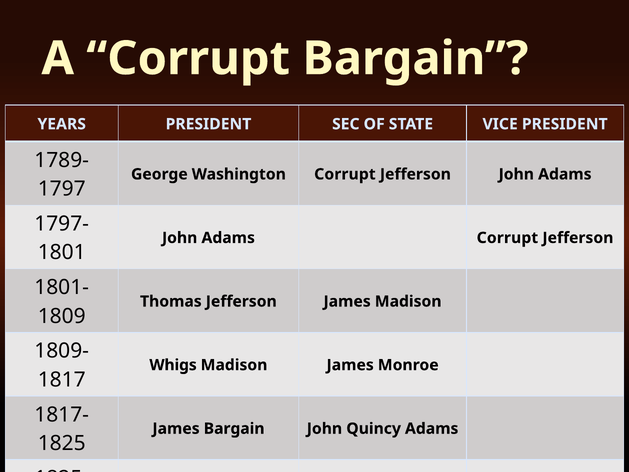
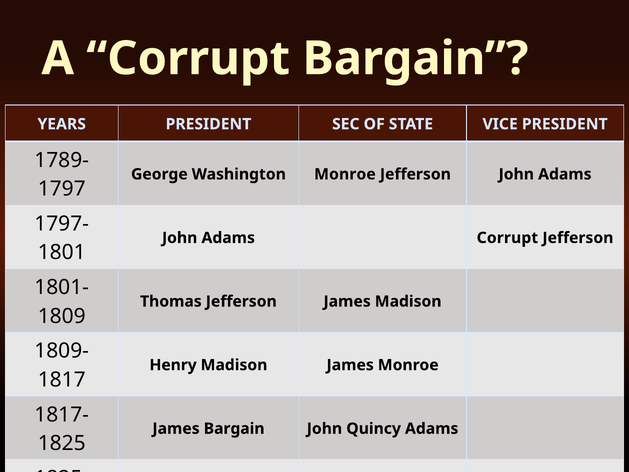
Washington Corrupt: Corrupt -> Monroe (345, 174)
Whigs: Whigs -> Henry (173, 365)
